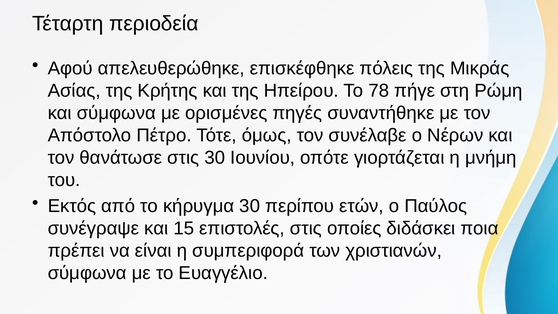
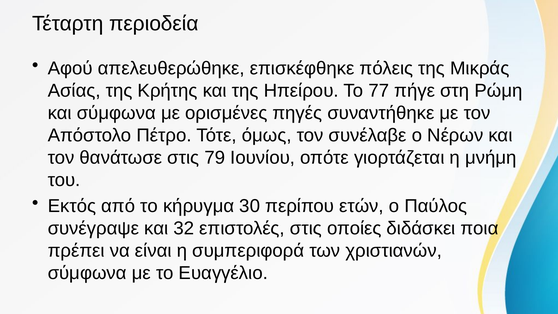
78: 78 -> 77 (379, 91)
στις 30: 30 -> 79 (215, 158)
15: 15 -> 32 (184, 228)
